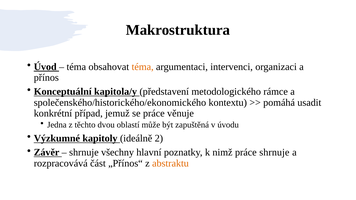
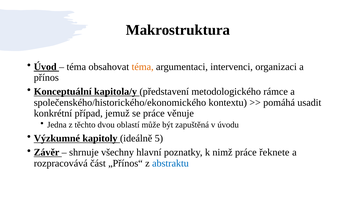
2: 2 -> 5 (159, 138)
práce shrnuje: shrnuje -> řeknete (274, 153)
abstraktu colour: orange -> blue (170, 163)
